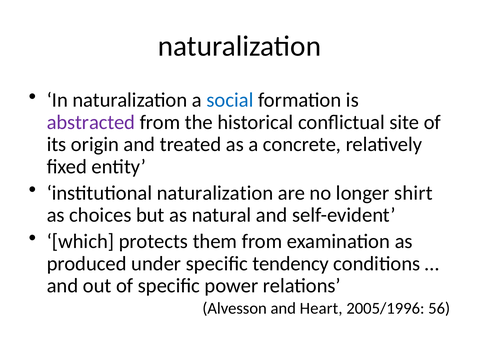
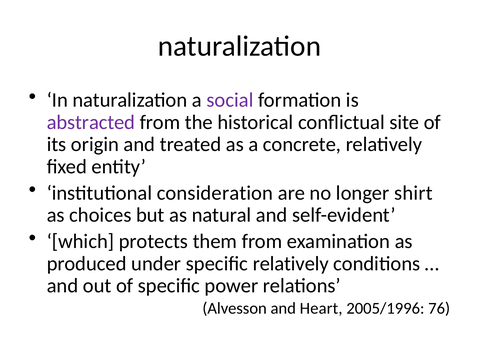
social colour: blue -> purple (230, 100)
institutional naturalization: naturalization -> consideration (215, 193)
specific tendency: tendency -> relatively (291, 264)
56: 56 -> 76 (439, 309)
